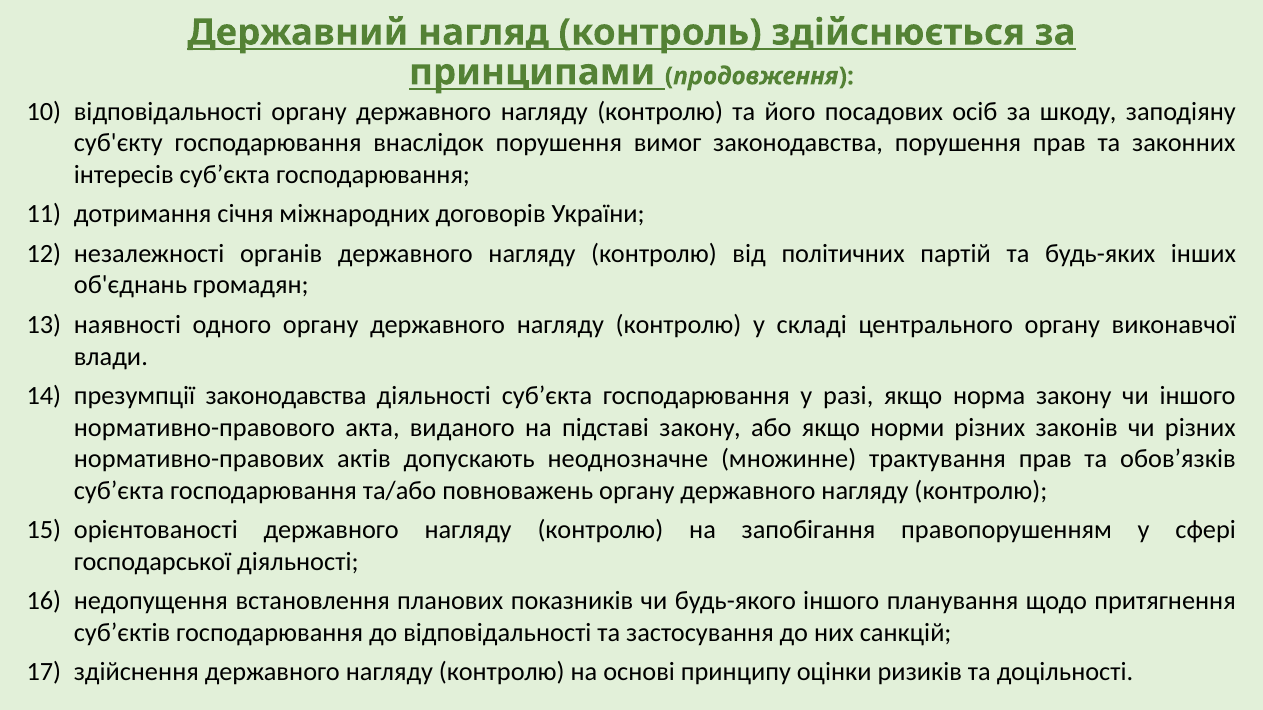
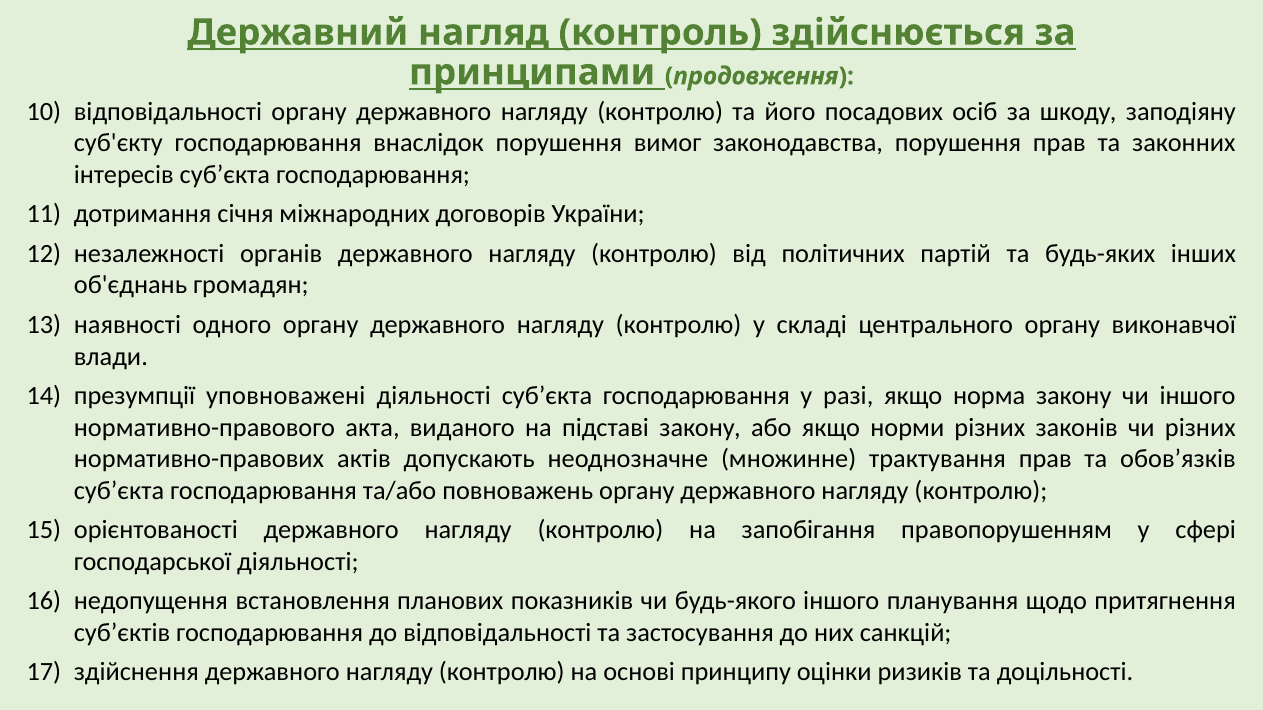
презумпції законодавства: законодавства -> уповноважені (286, 396)
